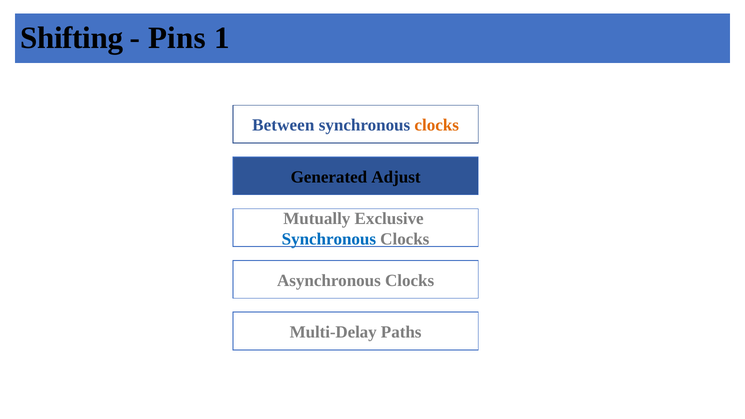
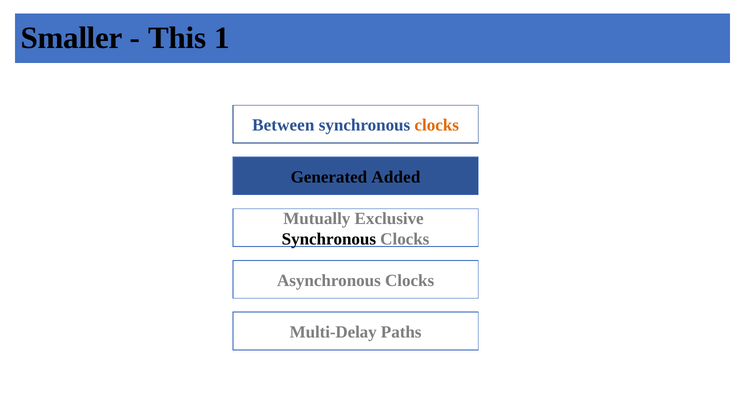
Shifting: Shifting -> Smaller (72, 38)
Pins: Pins -> This (177, 38)
Adjust: Adjust -> Added (396, 177)
Synchronous colour: blue -> black (329, 239)
